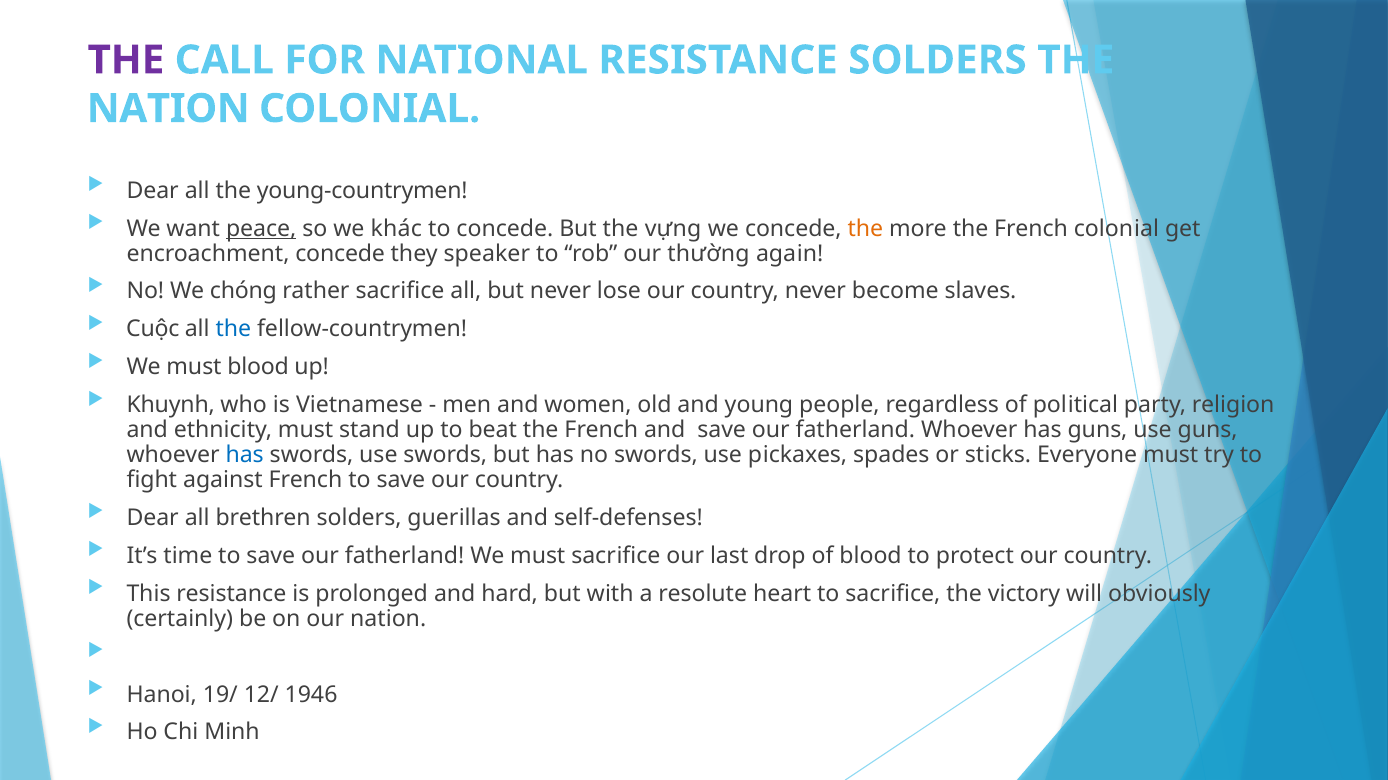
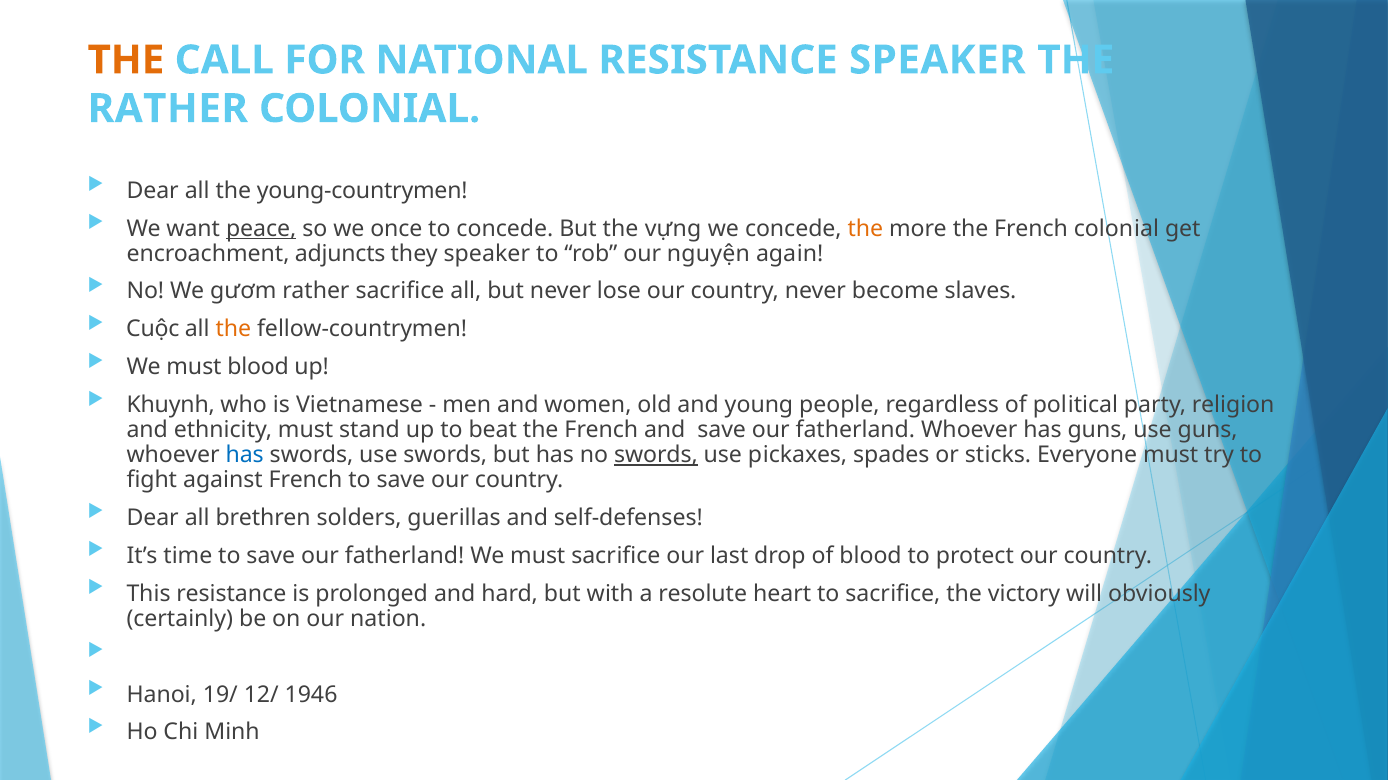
THE colour: purple -> orange (126, 60)
RESISTANCE SOLDERS: SOLDERS -> SPEAKER (937, 60)
NATION: NATION -> RATHER (168, 109)
khác: khác -> once (396, 229)
encroachment concede: concede -> adjuncts (340, 254)
thường: thường -> nguyện (708, 254)
chóng: chóng -> gươm (243, 292)
the colour: blue -> orange (233, 330)
swords underline: none -> present (656, 455)
